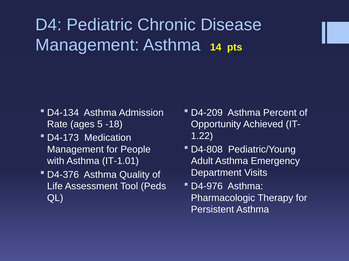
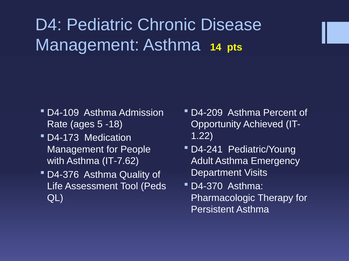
D4-134: D4-134 -> D4-109 (63, 113)
D4-808: D4-808 -> D4-241 (207, 150)
IT-1.01: IT-1.01 -> IT-7.62 (120, 162)
D4-976: D4-976 -> D4-370 (207, 187)
